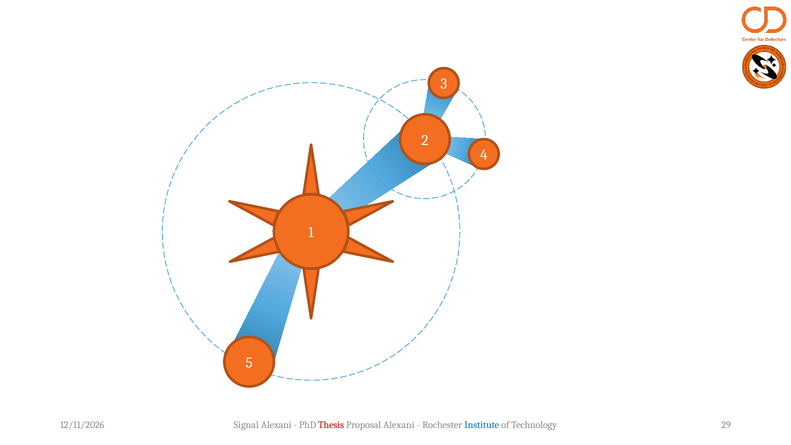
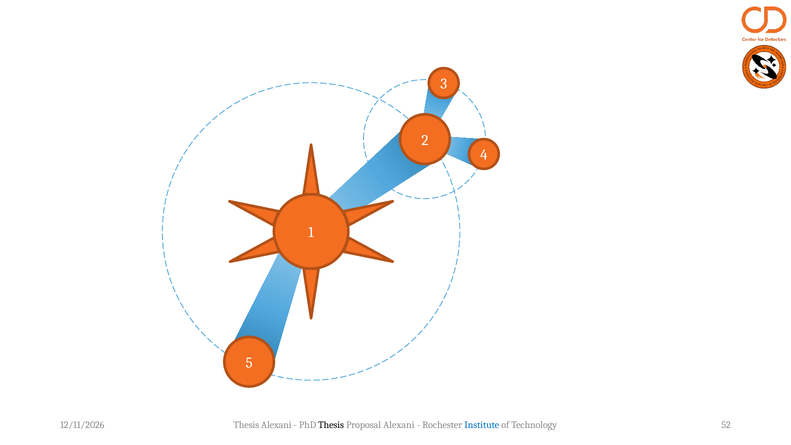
Signal: Signal -> Thesis (246, 425)
Thesis colour: red -> black (331, 425)
29: 29 -> 52 (726, 425)
